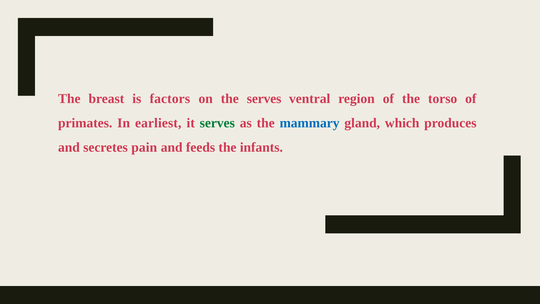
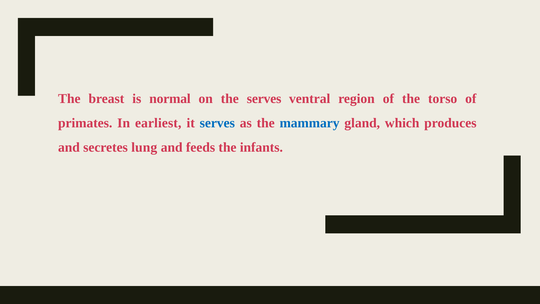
factors: factors -> normal (170, 99)
serves colour: green -> blue (217, 123)
pain: pain -> lung (144, 147)
